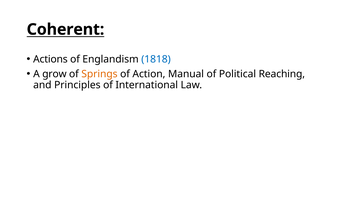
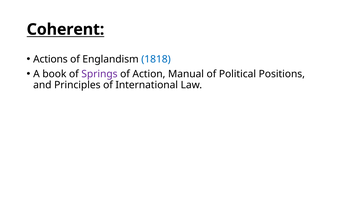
grow: grow -> book (54, 74)
Springs colour: orange -> purple (99, 74)
Reaching: Reaching -> Positions (282, 74)
